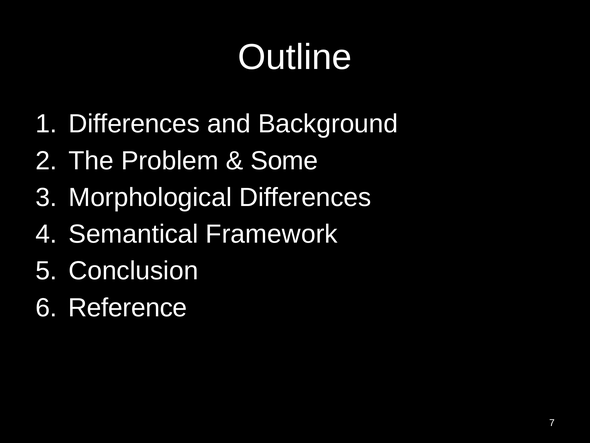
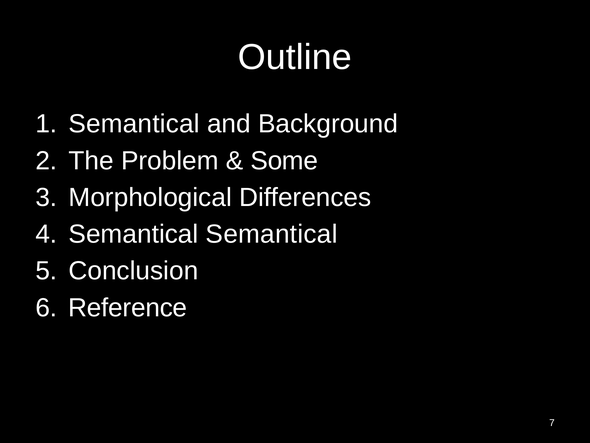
Differences: Differences -> Semantical (134, 124)
Semantical Framework: Framework -> Semantical (272, 234)
